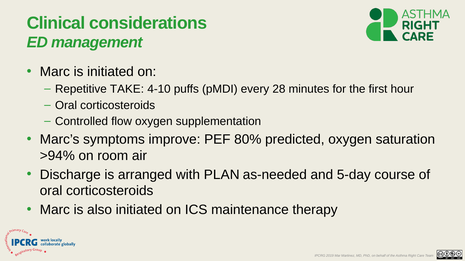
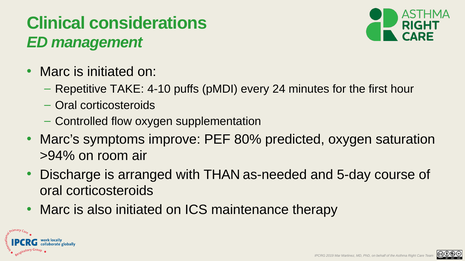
28: 28 -> 24 (279, 89)
PLAN: PLAN -> THAN (222, 175)
